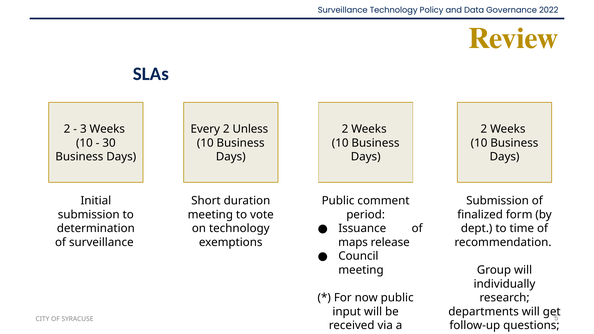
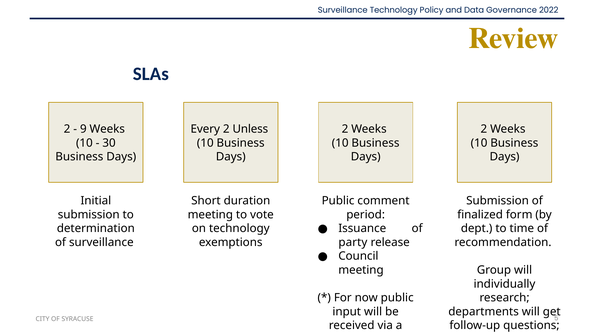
3: 3 -> 9 (83, 129)
maps: maps -> party (353, 242)
